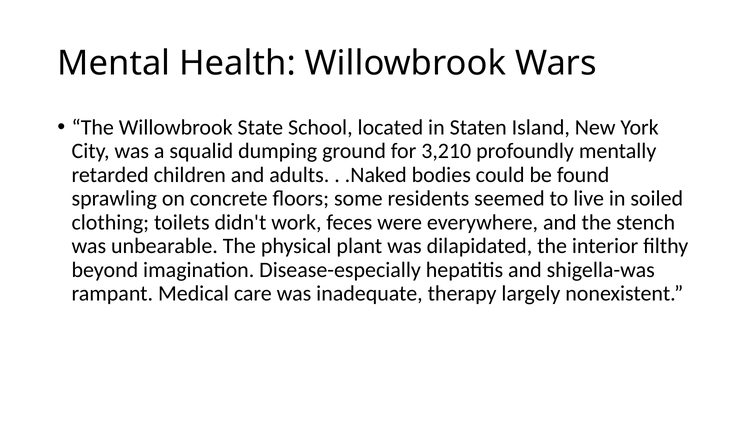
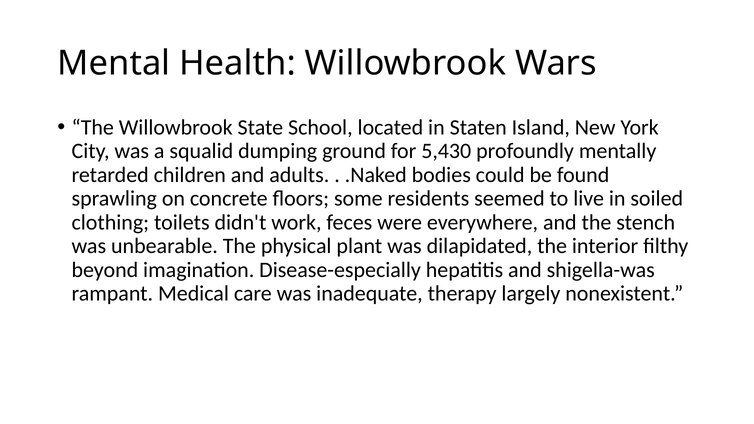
3,210: 3,210 -> 5,430 (446, 151)
